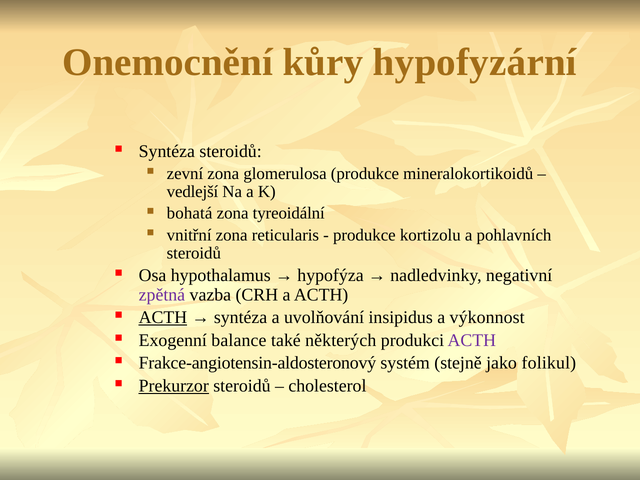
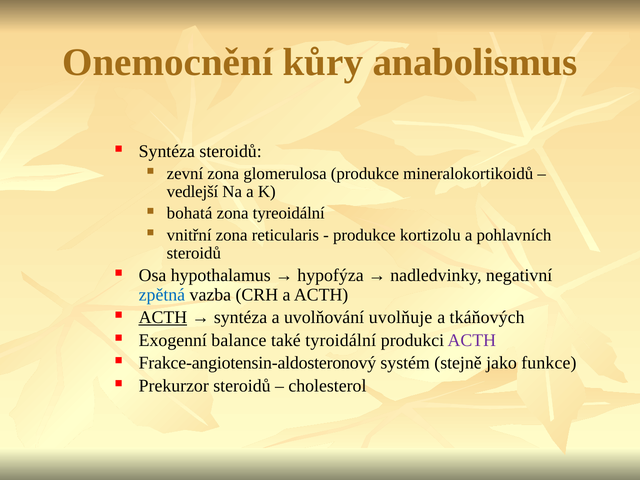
hypofyzární: hypofyzární -> anabolismus (475, 62)
zpětná colour: purple -> blue (162, 295)
insipidus: insipidus -> uvolňuje (401, 317)
výkonnost: výkonnost -> tkáňových (487, 317)
některých: některých -> tyroidální (341, 340)
folikul: folikul -> funkce (549, 363)
Prekurzor underline: present -> none (174, 386)
